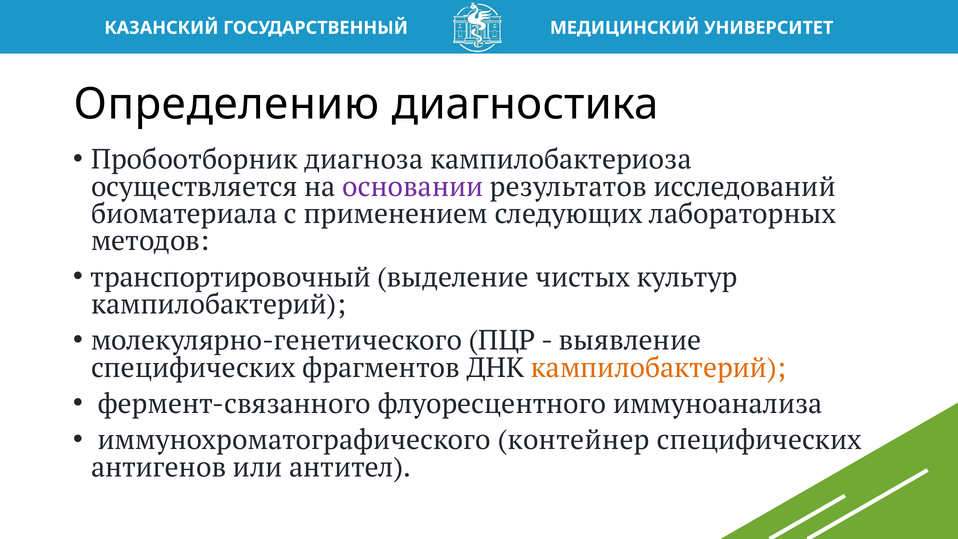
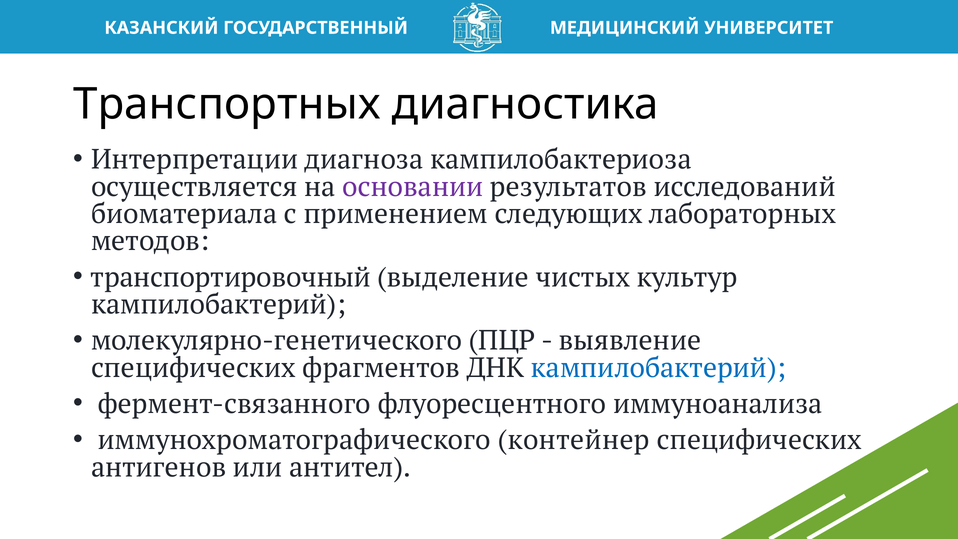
Определению: Определению -> Транспортных (227, 104)
Пробоотборник: Пробоотборник -> Интерпретации (195, 160)
кампилобактерий colour: orange -> blue (658, 368)
